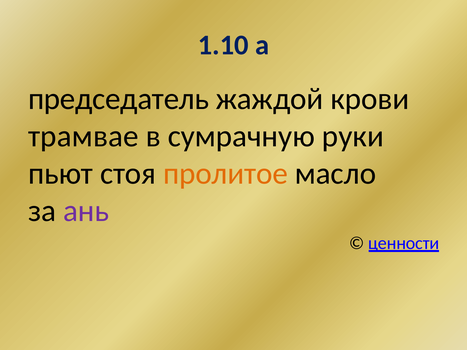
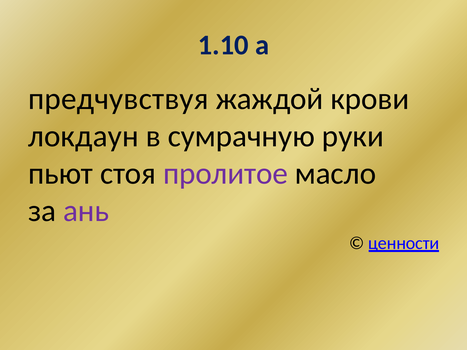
председатель: председатель -> предчувствуя (118, 99)
трамвае: трамвае -> локдаун (83, 136)
пролитое colour: orange -> purple (225, 174)
